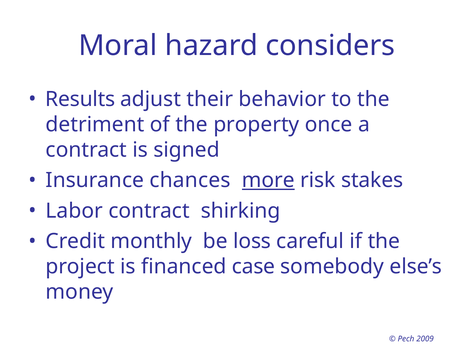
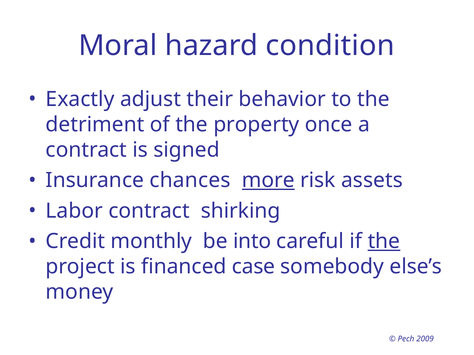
considers: considers -> condition (330, 46)
Results: Results -> Exactly (80, 99)
stakes: stakes -> assets (372, 181)
loss: loss -> into (252, 242)
the underline: none -> present (384, 242)
